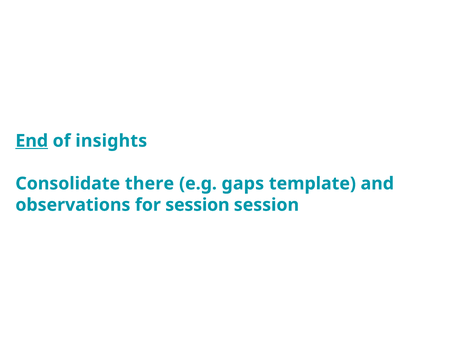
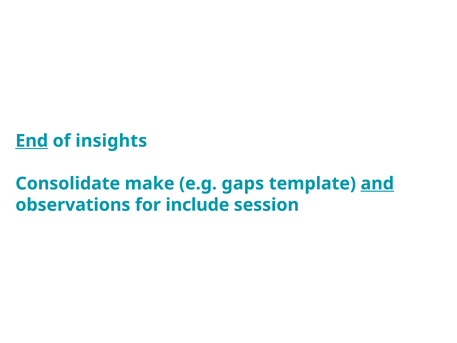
there: there -> make (150, 183)
and underline: none -> present (377, 183)
for session: session -> include (197, 205)
